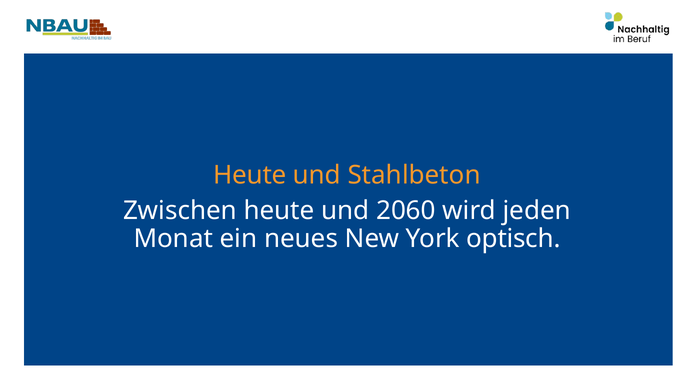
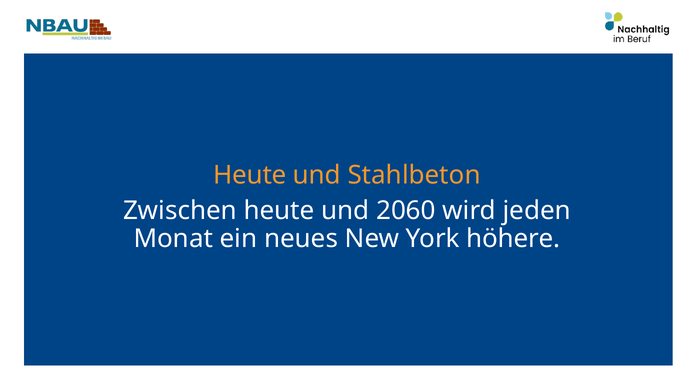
optisch: optisch -> höhere (513, 239)
